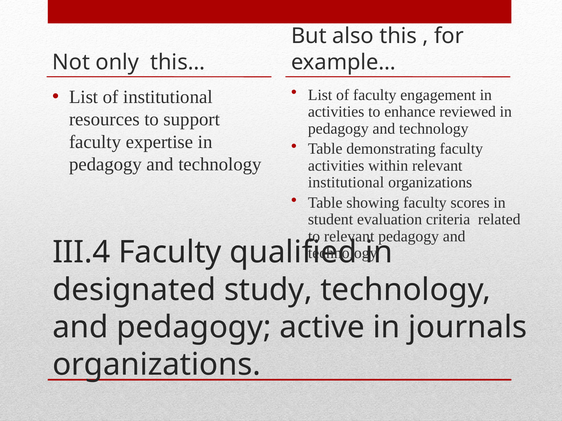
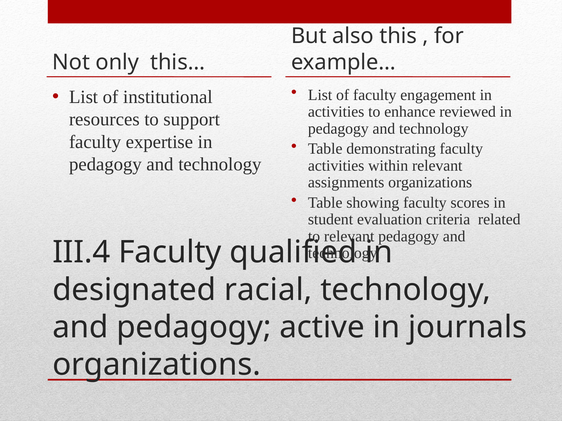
institutional: institutional -> assignments (346, 183)
study: study -> racial (268, 290)
